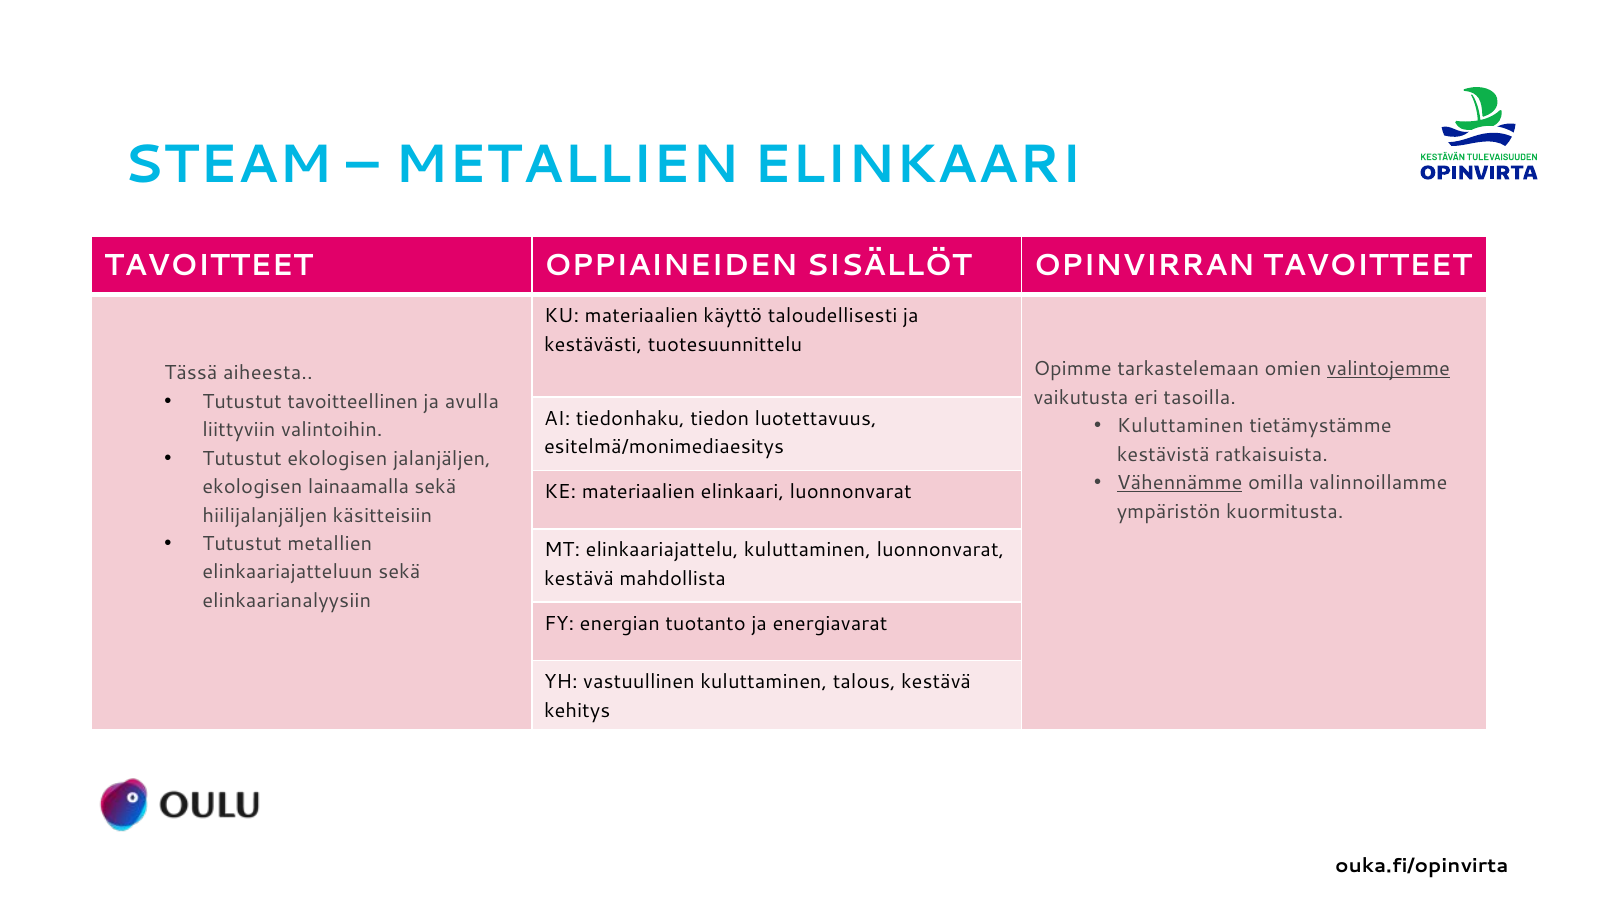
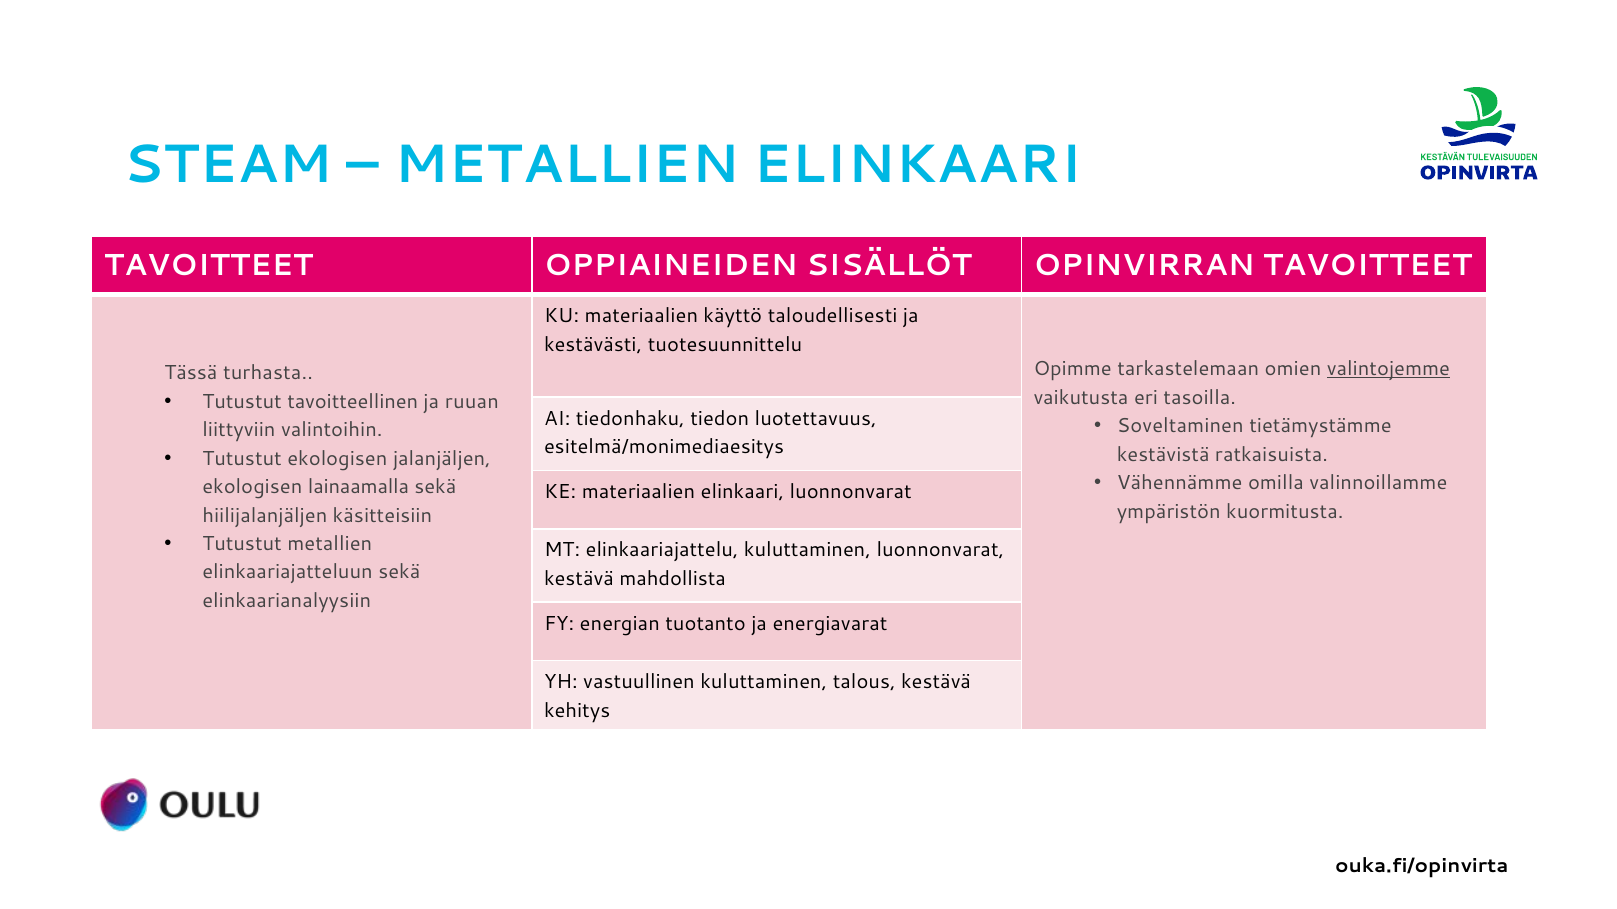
aiheesta: aiheesta -> turhasta (268, 373)
avulla: avulla -> ruuan (472, 402)
Kuluttaminen: Kuluttaminen -> Soveltaminen (1180, 426)
Vähennämme underline: present -> none (1180, 483)
